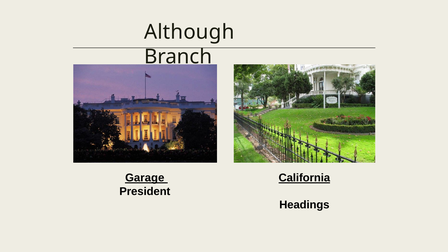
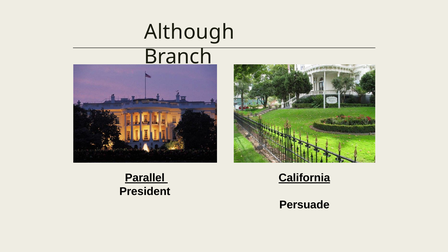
Garage: Garage -> Parallel (145, 178)
Headings: Headings -> Persuade (304, 205)
